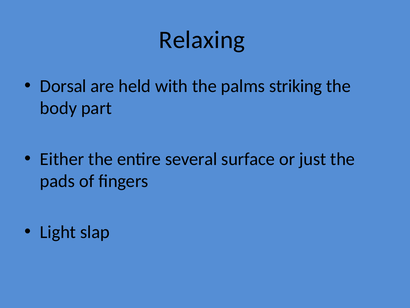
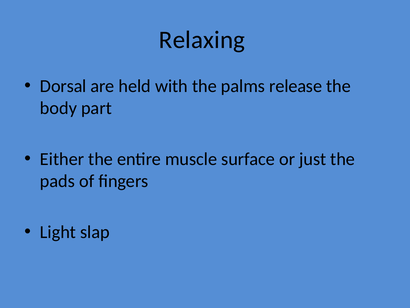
striking: striking -> release (296, 86)
several: several -> muscle (191, 159)
